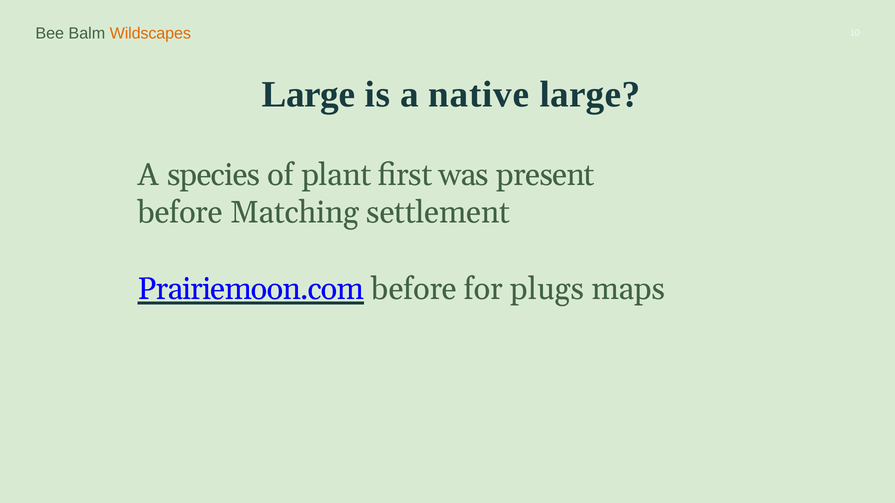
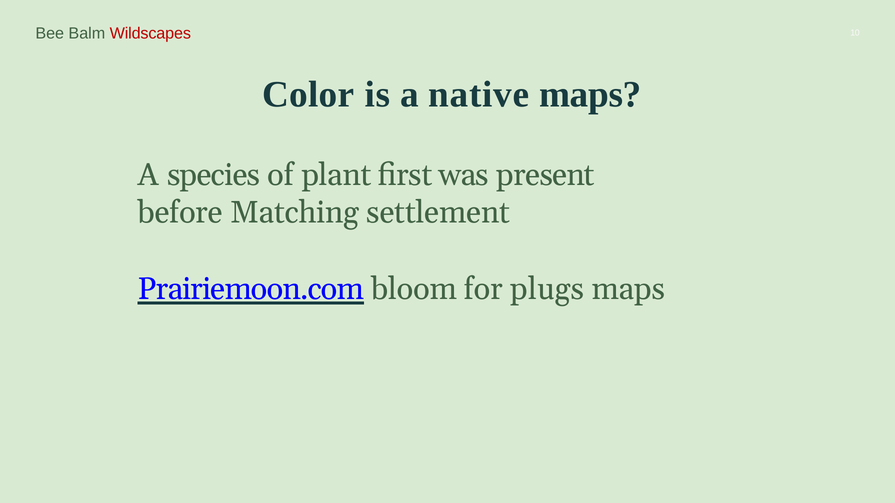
Wildscapes colour: orange -> red (150, 33)
Large: Large -> Color (308, 94)
native large: large -> maps (590, 94)
Prairiemoon.com before: before -> bloom (414, 289)
